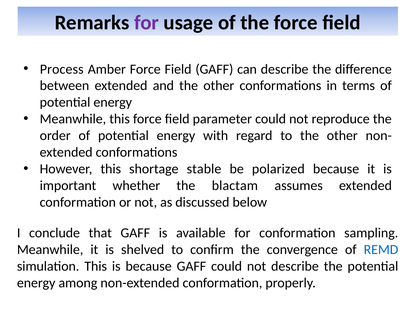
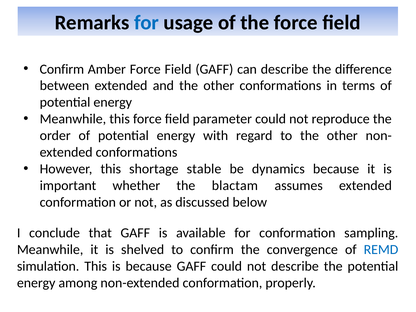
for colour: purple -> blue (146, 23)
Process: Process -> Confirm (62, 69)
polarized: polarized -> dynamics (278, 169)
